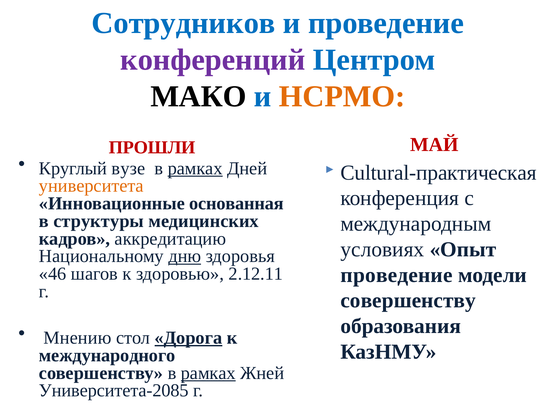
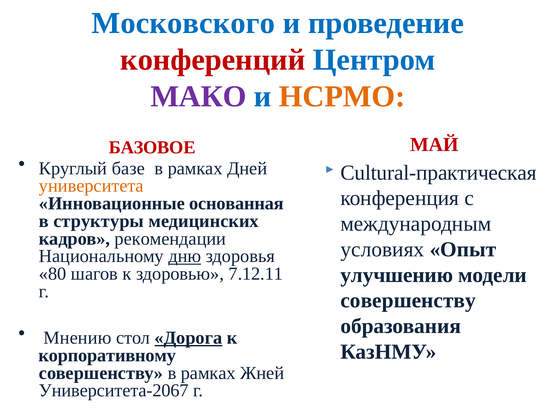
Сотрудников: Сотрудников -> Московского (183, 23)
конференций colour: purple -> red (213, 60)
МАКО colour: black -> purple (198, 96)
ПРОШЛИ: ПРОШЛИ -> БАЗОВОЕ (152, 147)
вузе: вузе -> базе (128, 168)
рамках underline: present -> none (195, 168)
аккредитацию: аккредитацию -> рекомендации (170, 239)
проведение: проведение -> улучшению (397, 275)
46: 46 -> 80 (53, 274)
2.12.11: 2.12.11 -> 7.12.11 (256, 274)
международного: международного -> корпоративному (107, 355)
рамках underline: present -> none (208, 373)
Университета-2085: Университета-2085 -> Университета-2067 (114, 390)
